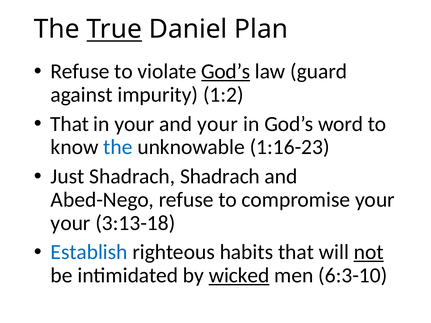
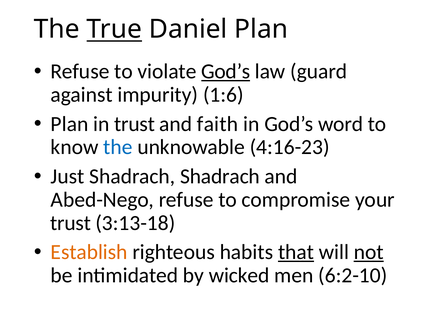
1:2: 1:2 -> 1:6 (223, 95)
That: That -> Plan (70, 124)
in your: your -> trust (135, 124)
and your: your -> faith (218, 124)
1:16-23: 1:16-23 -> 4:16-23 (290, 147)
your: your -> trust (71, 223)
Establish colour: blue -> orange (89, 252)
that underline: none -> present (296, 252)
wicked underline: present -> none (239, 276)
6:3-10: 6:3-10 -> 6:2-10 (353, 276)
